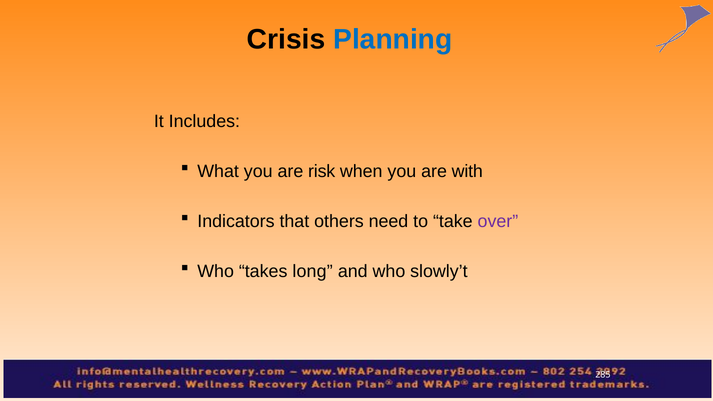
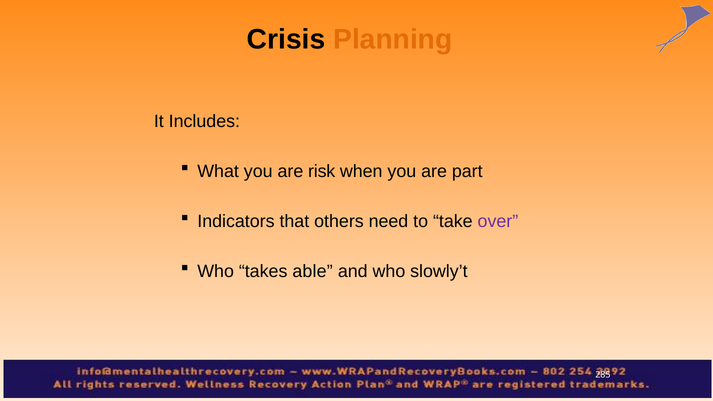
Planning colour: blue -> orange (393, 39)
with: with -> part (467, 171)
long: long -> able (313, 271)
